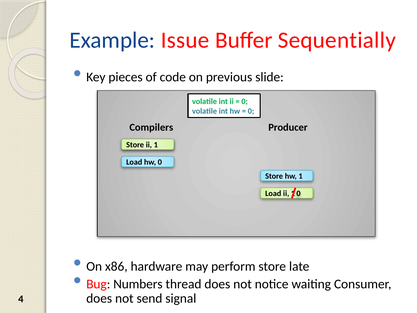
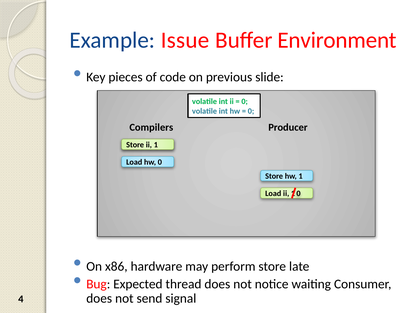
Sequentially: Sequentially -> Environment (337, 40)
Numbers: Numbers -> Expected (138, 284)
